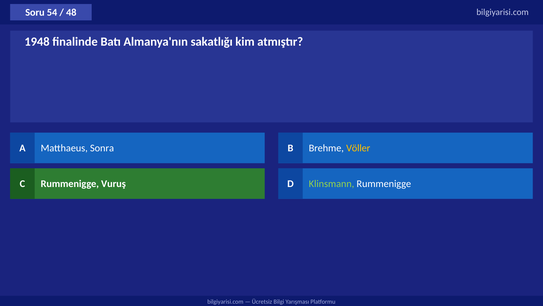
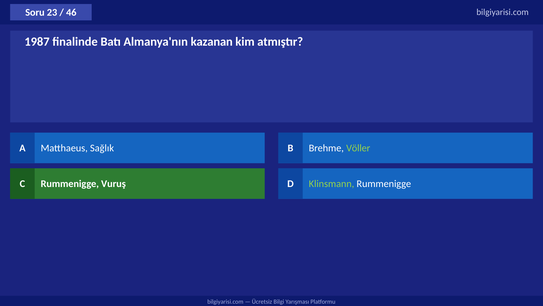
54: 54 -> 23 (52, 12)
48: 48 -> 46 (71, 12)
1948: 1948 -> 1987 (37, 42)
sakatlığı: sakatlığı -> kazanan (212, 42)
Sonra: Sonra -> Sağlık (102, 148)
Völler colour: yellow -> light green (358, 148)
